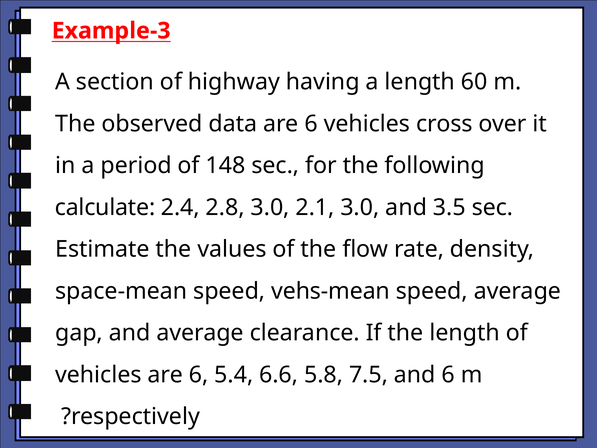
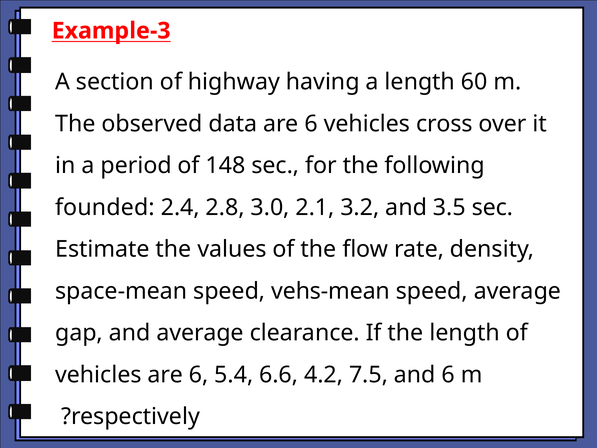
calculate: calculate -> founded (105, 207)
2.1 3.0: 3.0 -> 3.2 (360, 207)
5.8: 5.8 -> 4.2 (324, 375)
